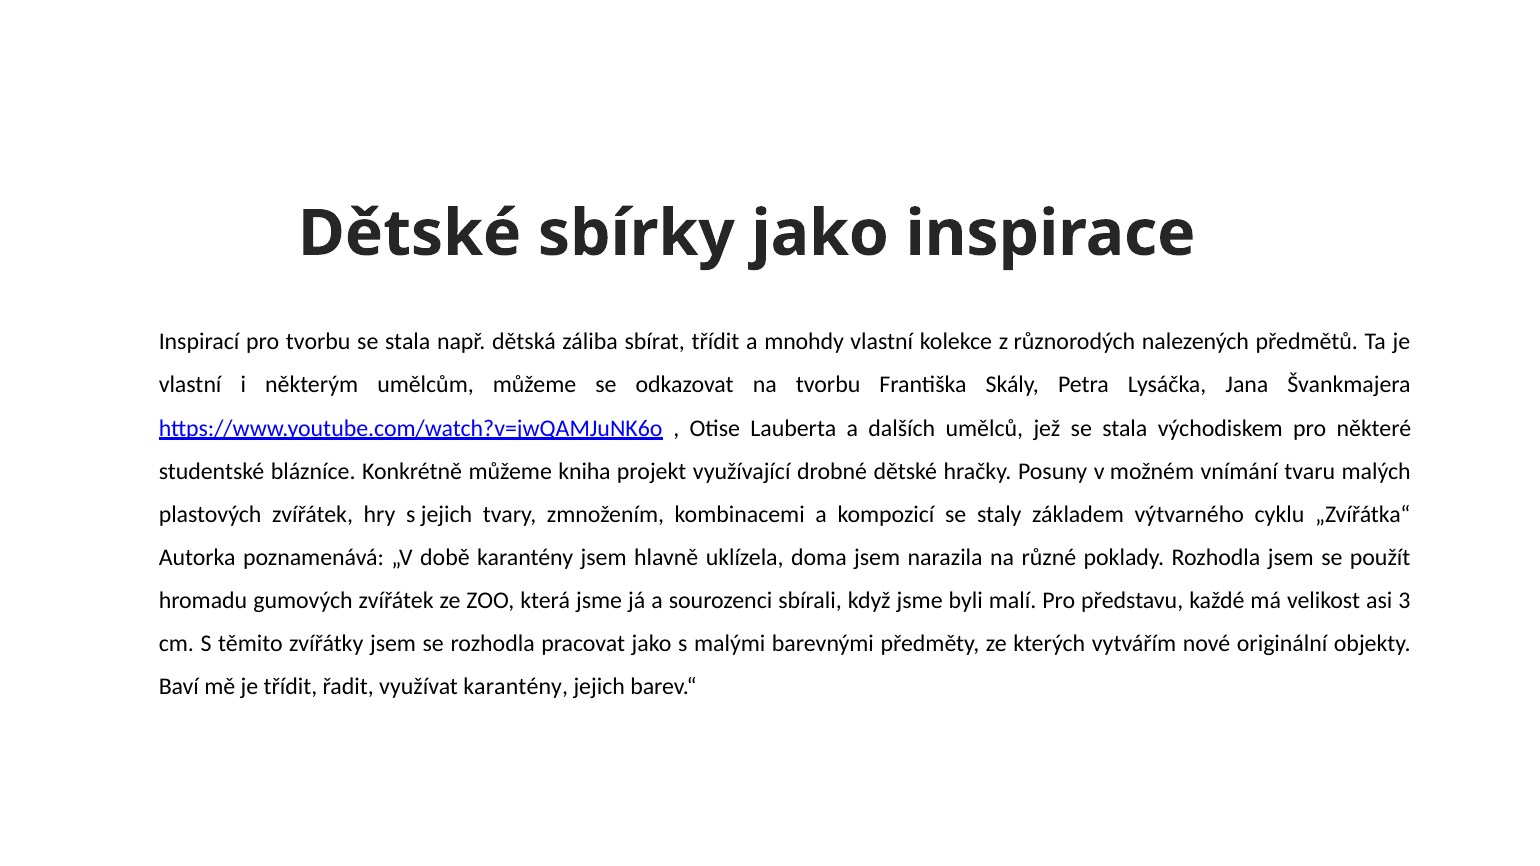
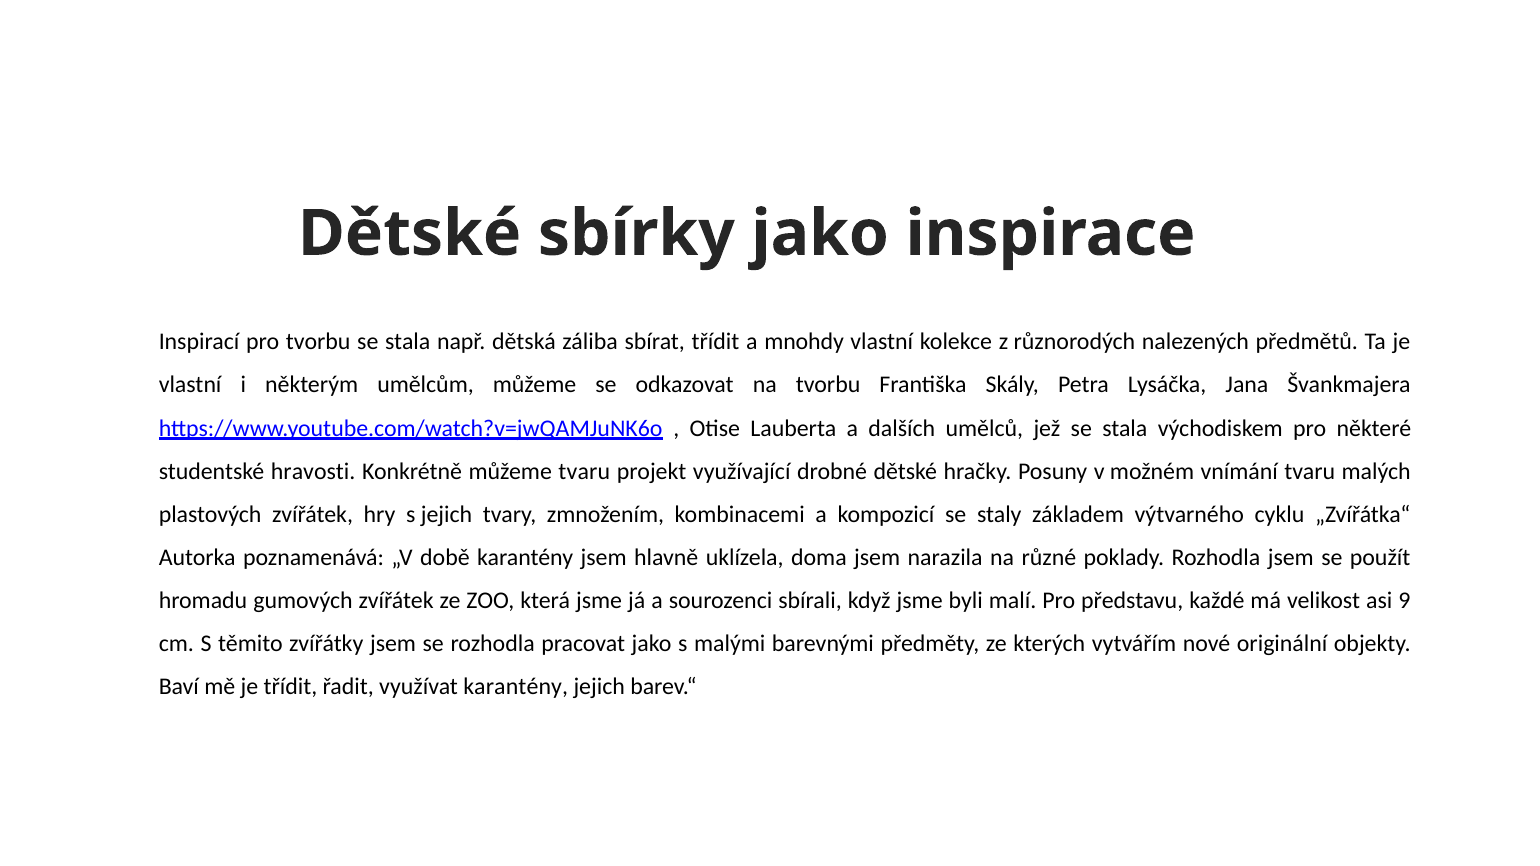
blázníce: blázníce -> hravosti (313, 472)
můžeme kniha: kniha -> tvaru (584, 472)
3: 3 -> 9 (1404, 601)
